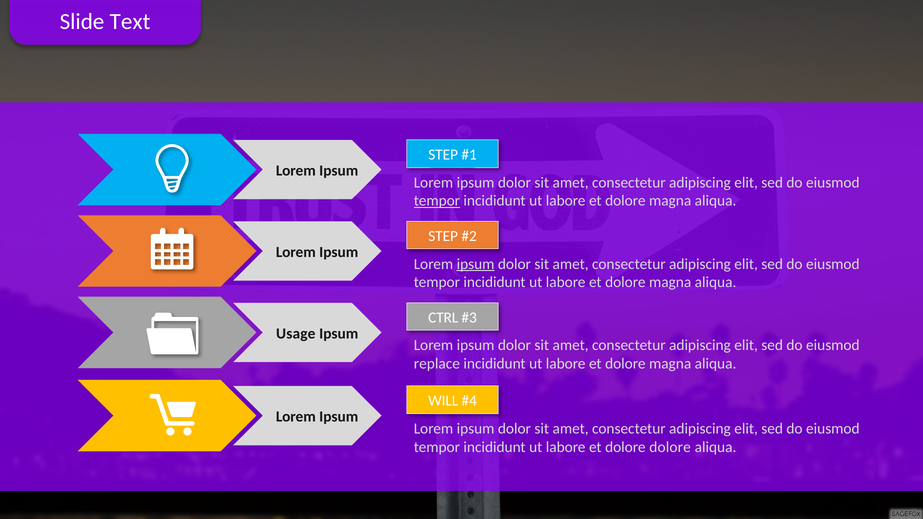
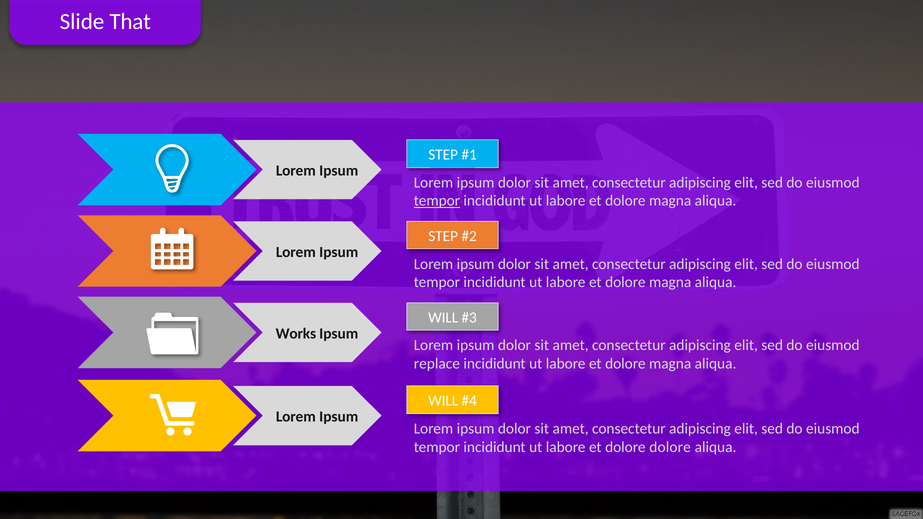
Text: Text -> That (130, 22)
ipsum underline: present -> none (476, 264)
CTRL: CTRL -> WILL (443, 318)
Usage: Usage -> Works (296, 334)
